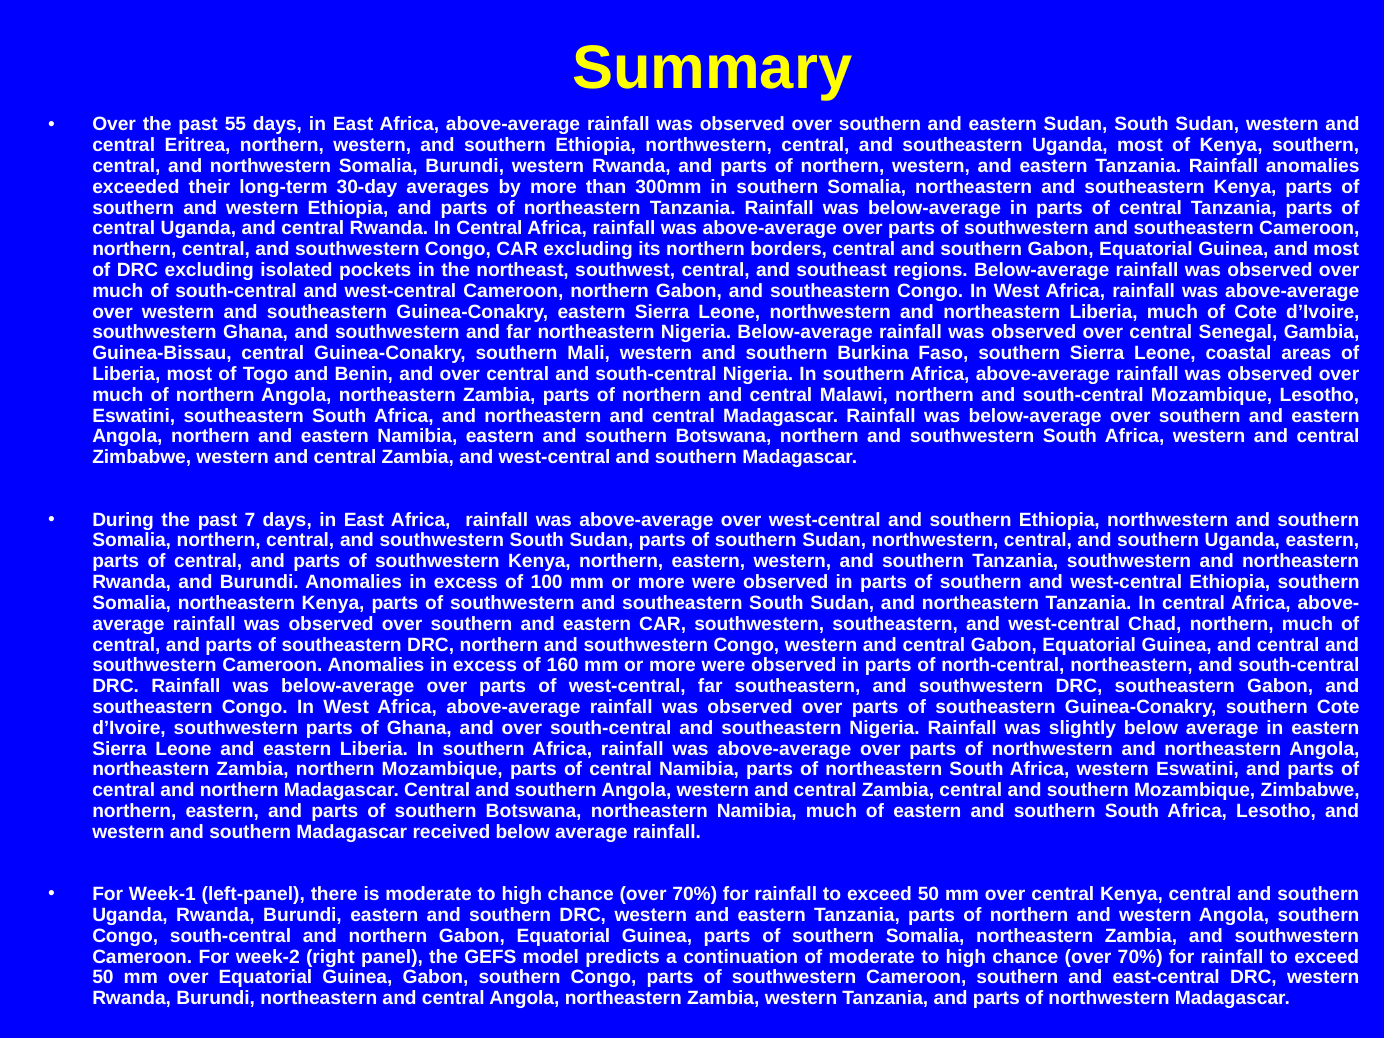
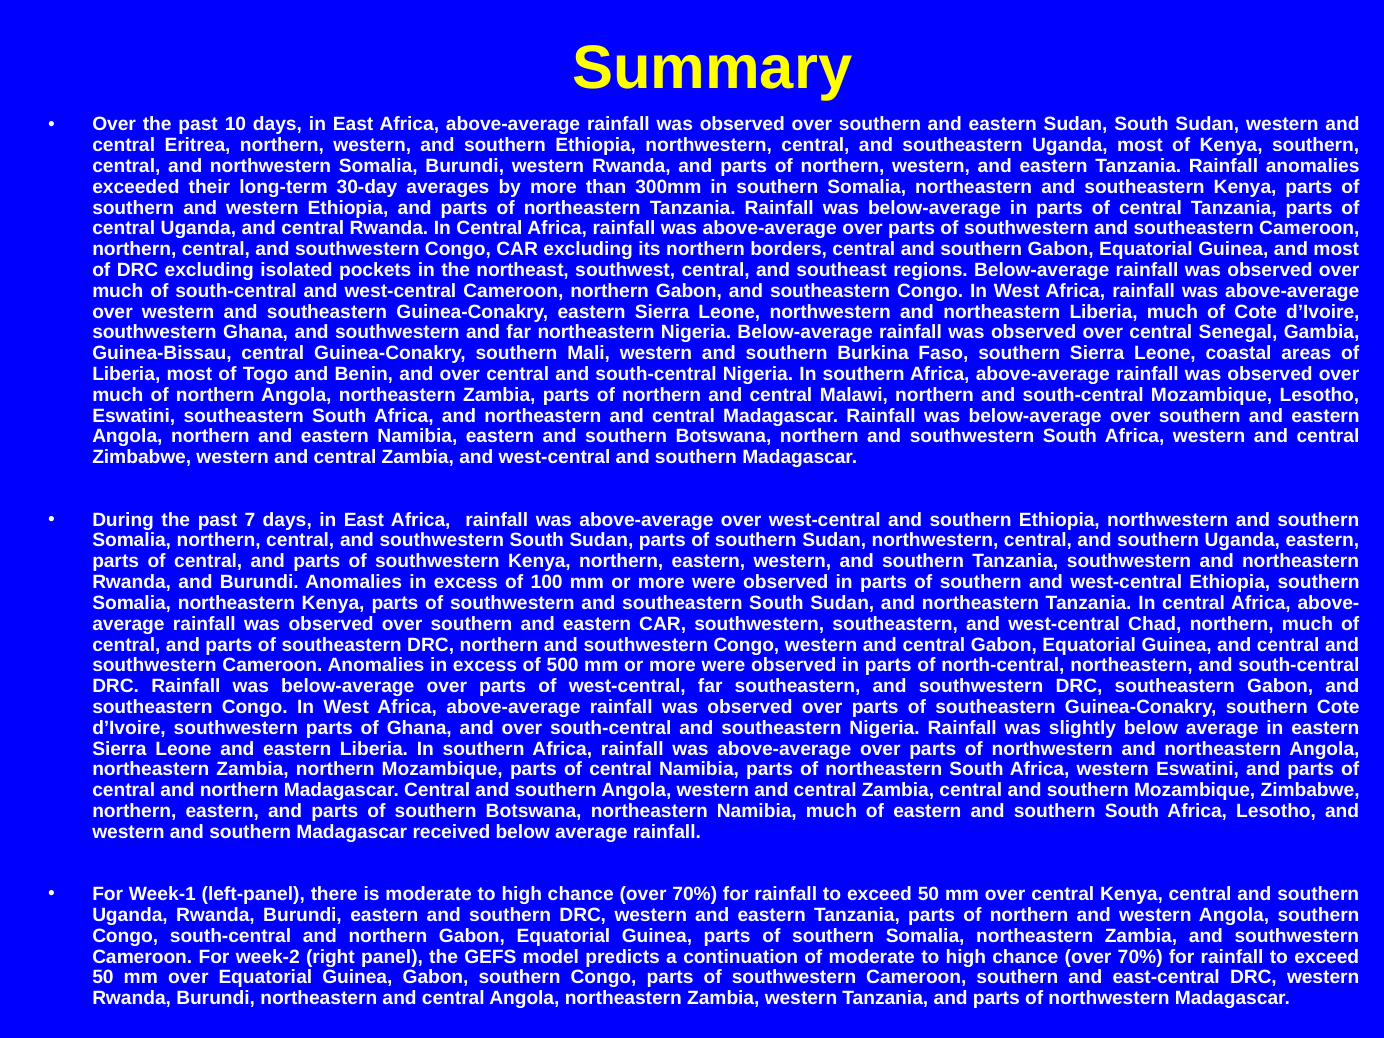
55: 55 -> 10 (235, 124)
160: 160 -> 500 (563, 665)
